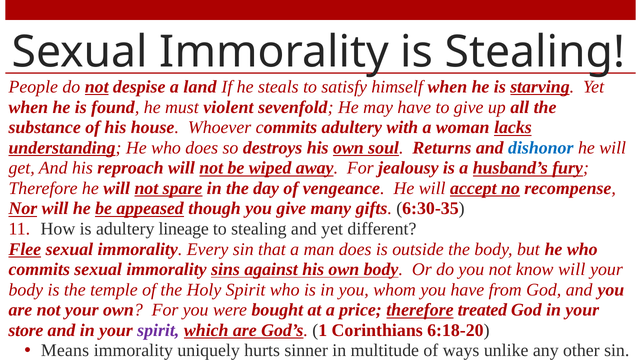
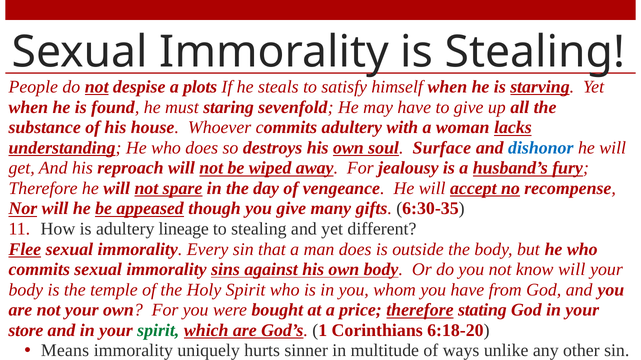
land: land -> plots (200, 87)
violent: violent -> staring (229, 107)
Returns: Returns -> Surface (442, 148)
treated: treated -> stating (482, 310)
spirit colour: purple -> green (158, 331)
